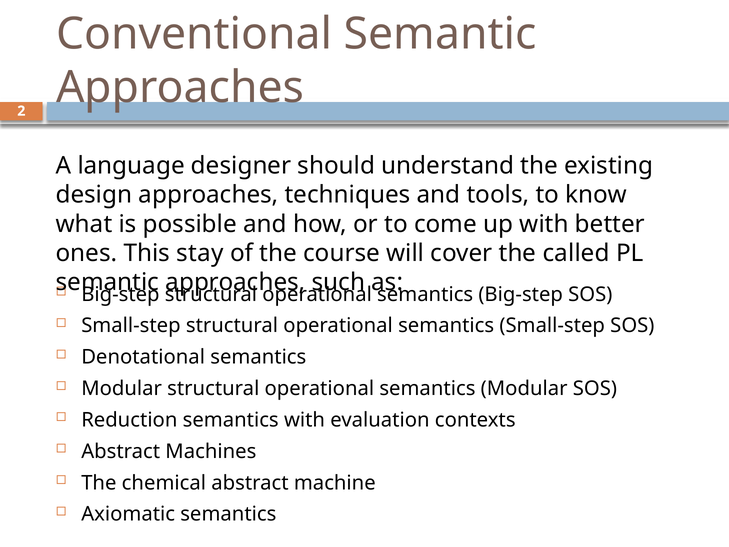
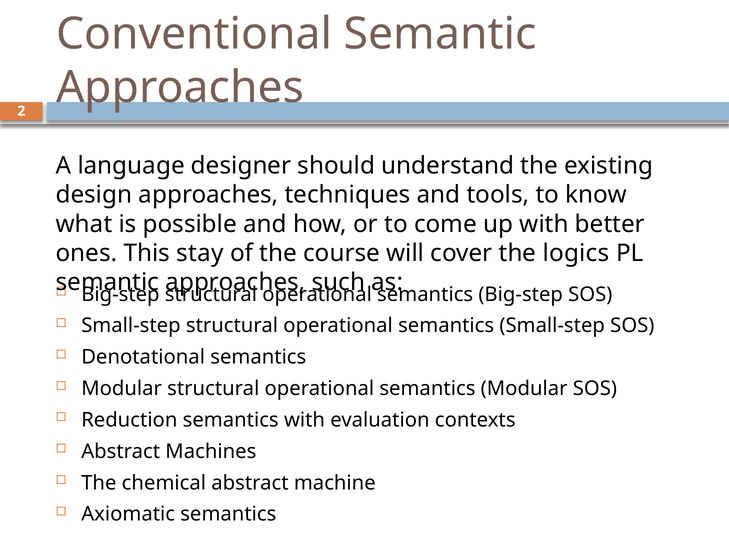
called: called -> logics (576, 253)
